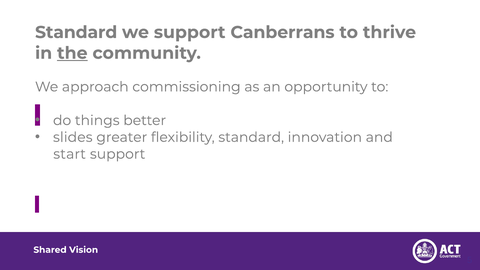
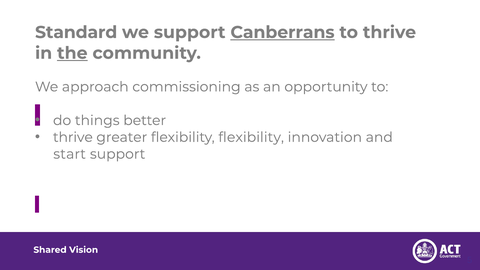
Canberrans underline: none -> present (282, 32)
slides: slides -> thrive (73, 137)
flexibility standard: standard -> flexibility (251, 137)
